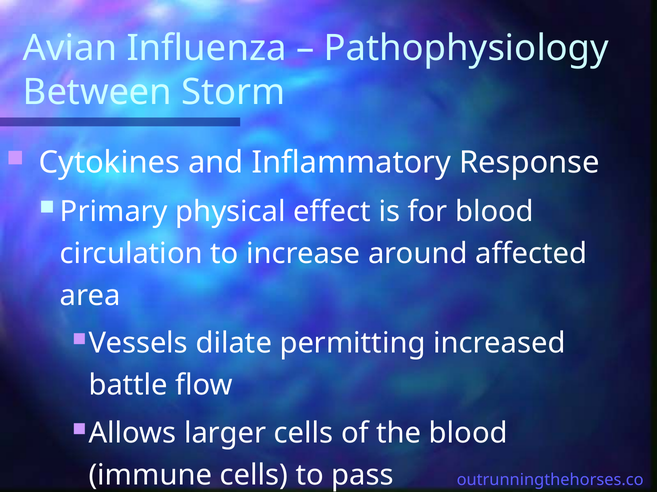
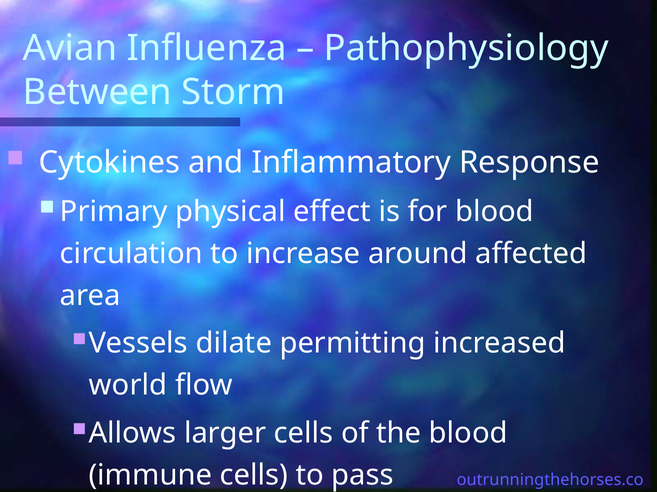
battle: battle -> world (128, 386)
